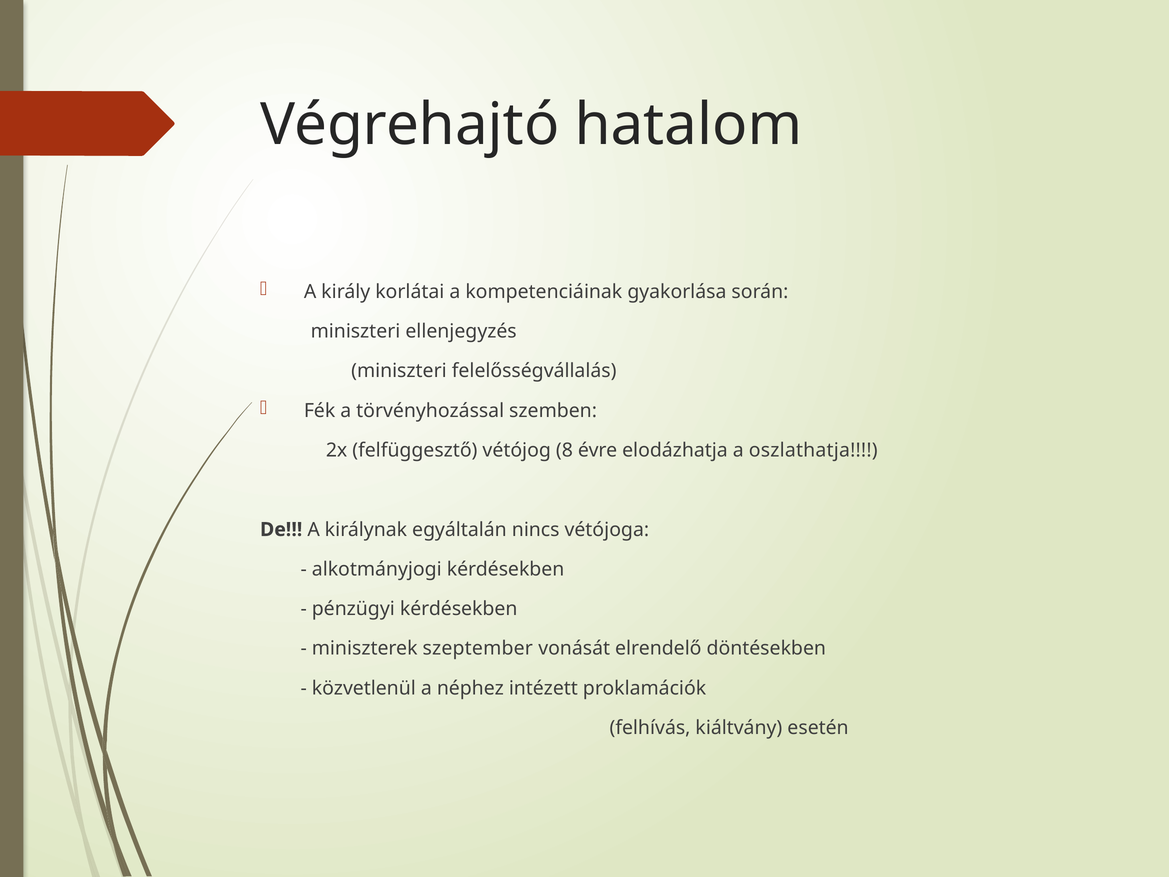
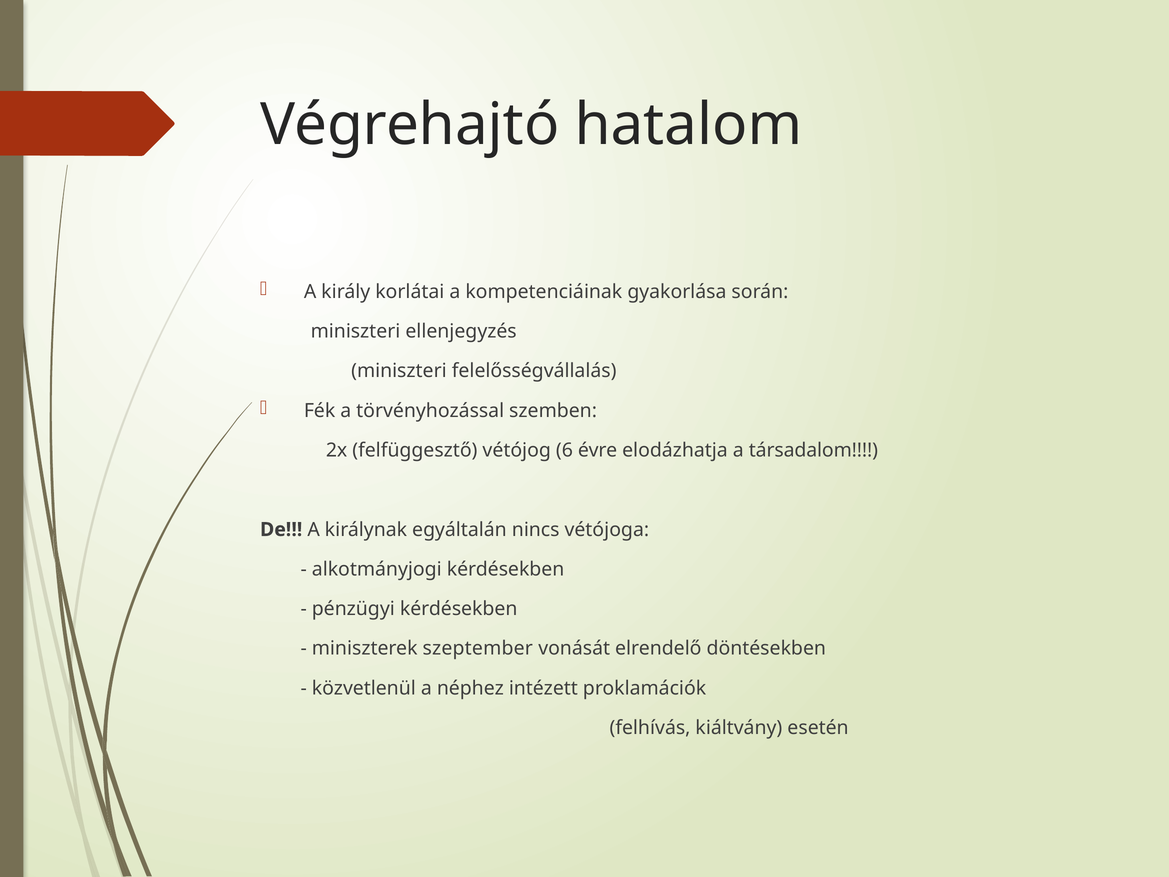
8: 8 -> 6 (564, 450)
oszlathatja: oszlathatja -> társadalom (813, 450)
